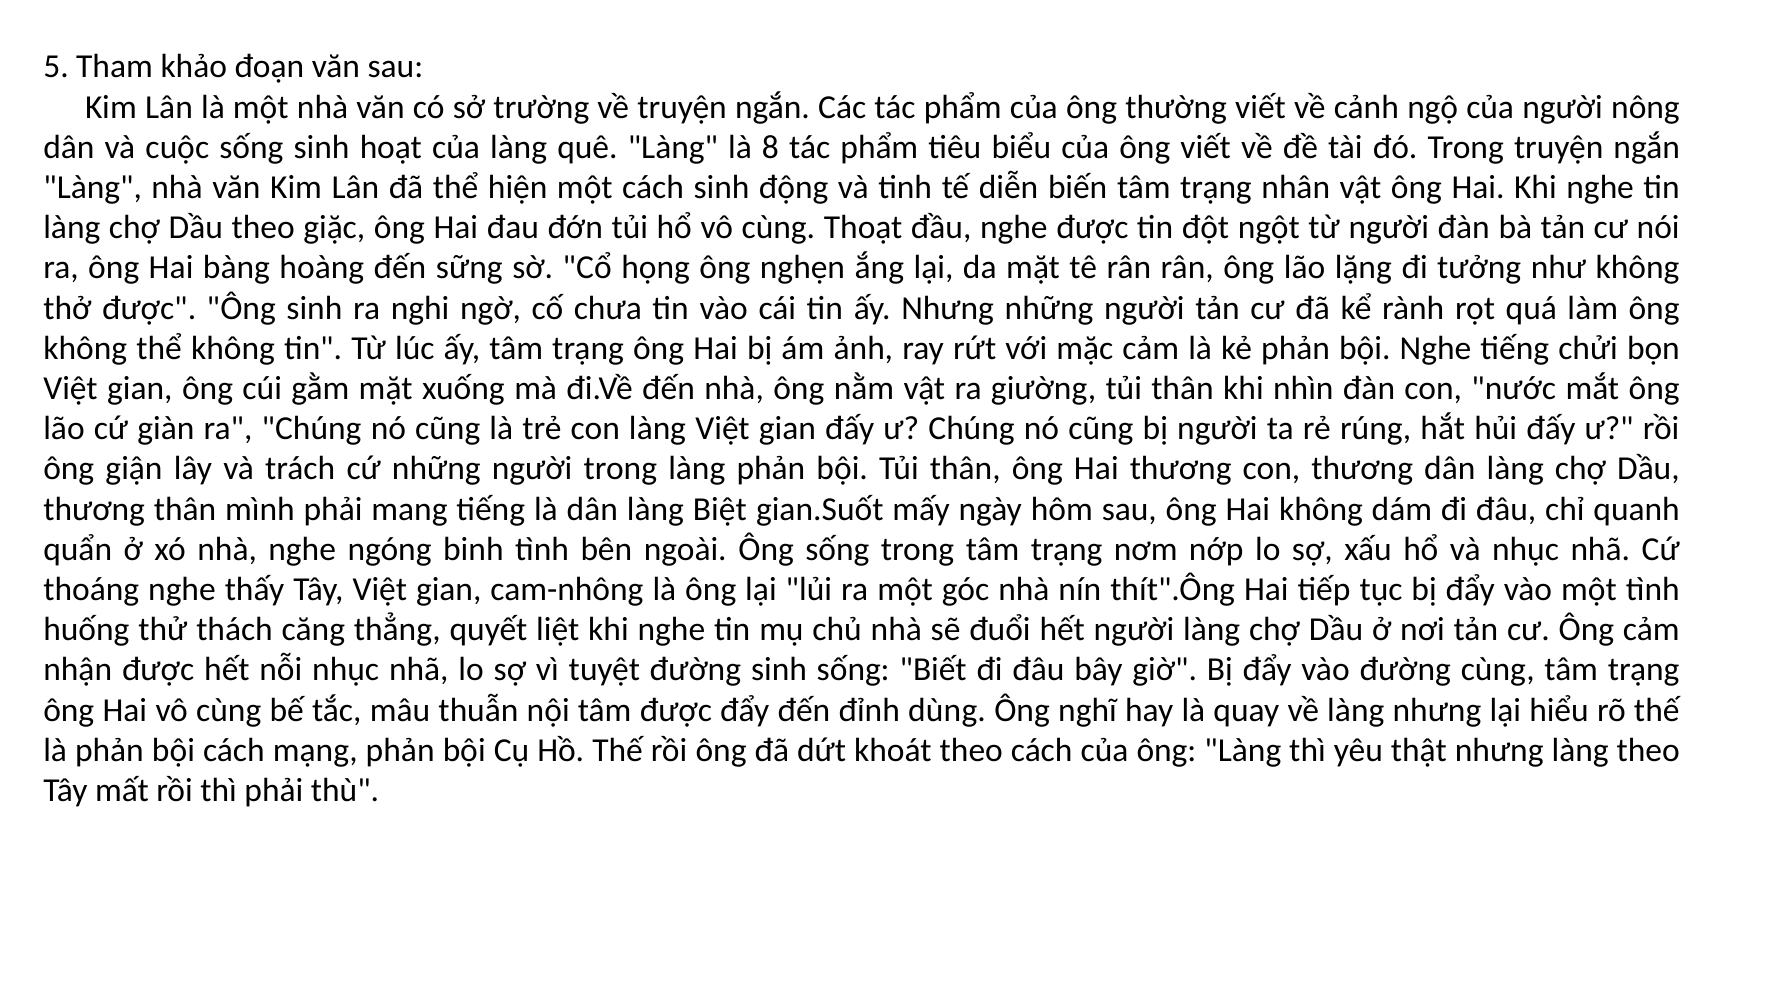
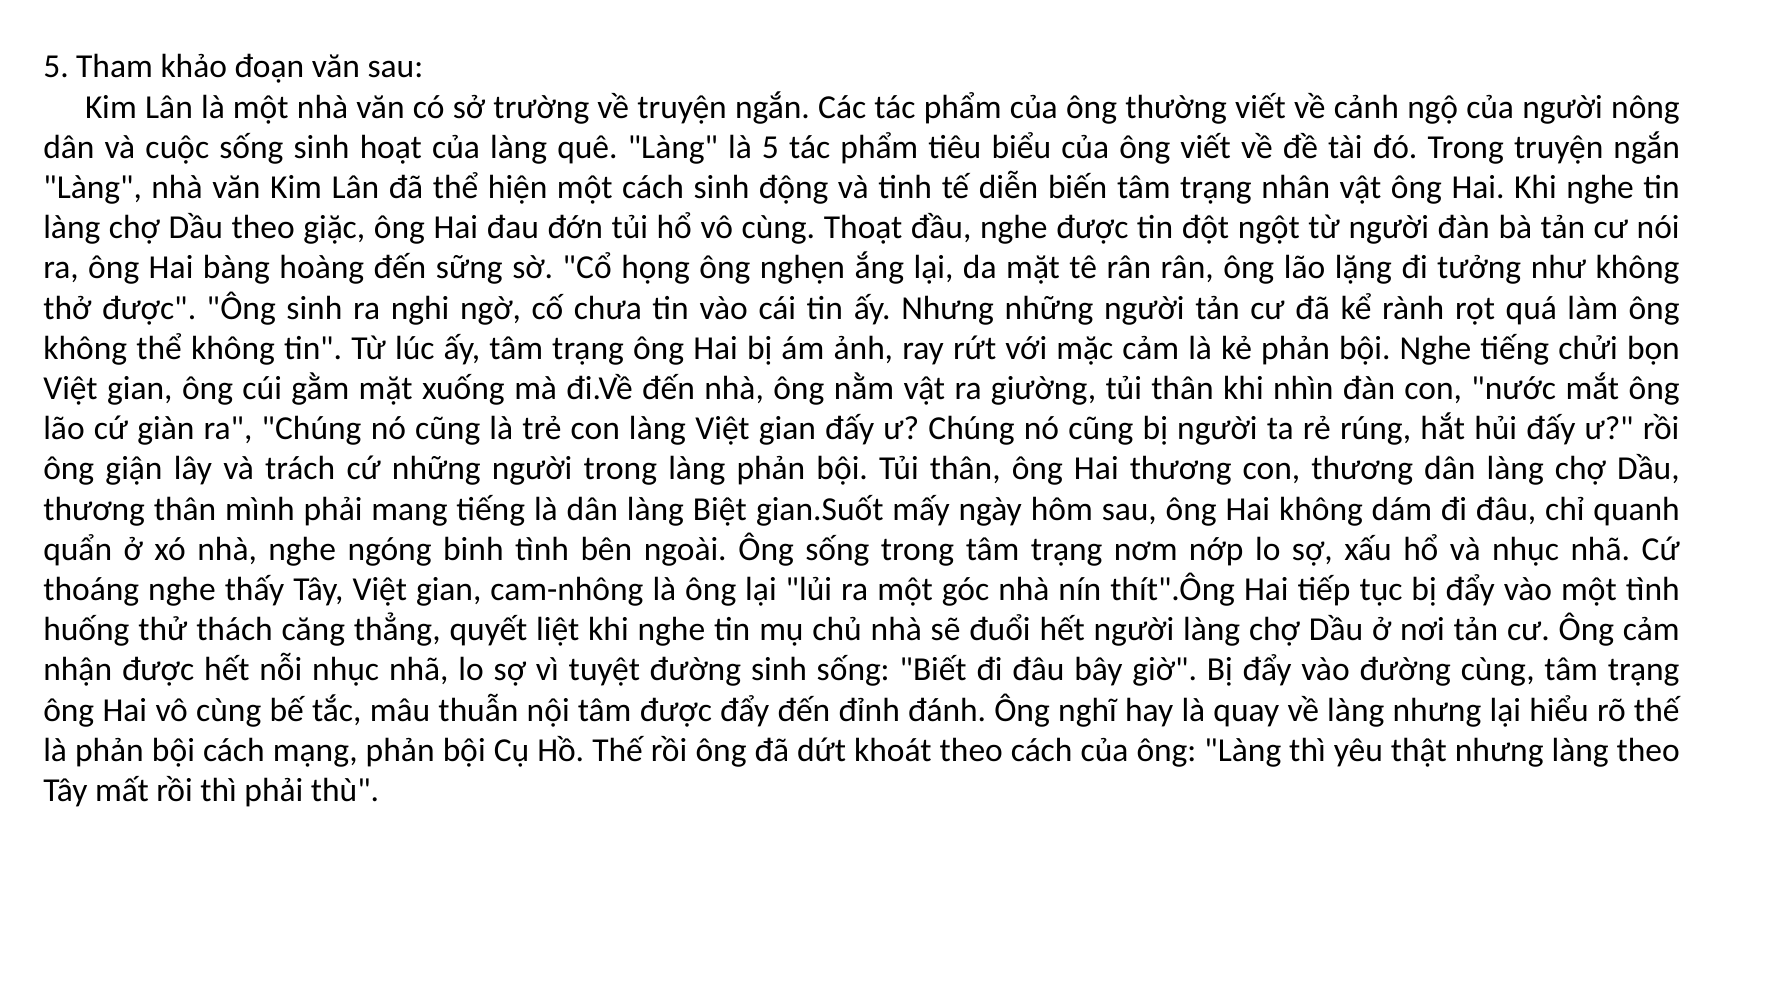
là 8: 8 -> 5 (770, 147)
dùng: dùng -> đánh (947, 710)
